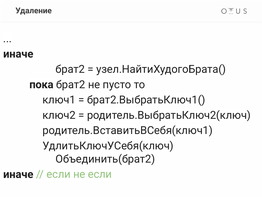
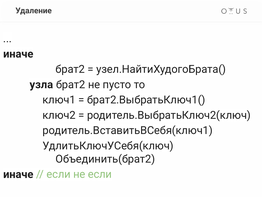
пока: пока -> узла (41, 84)
